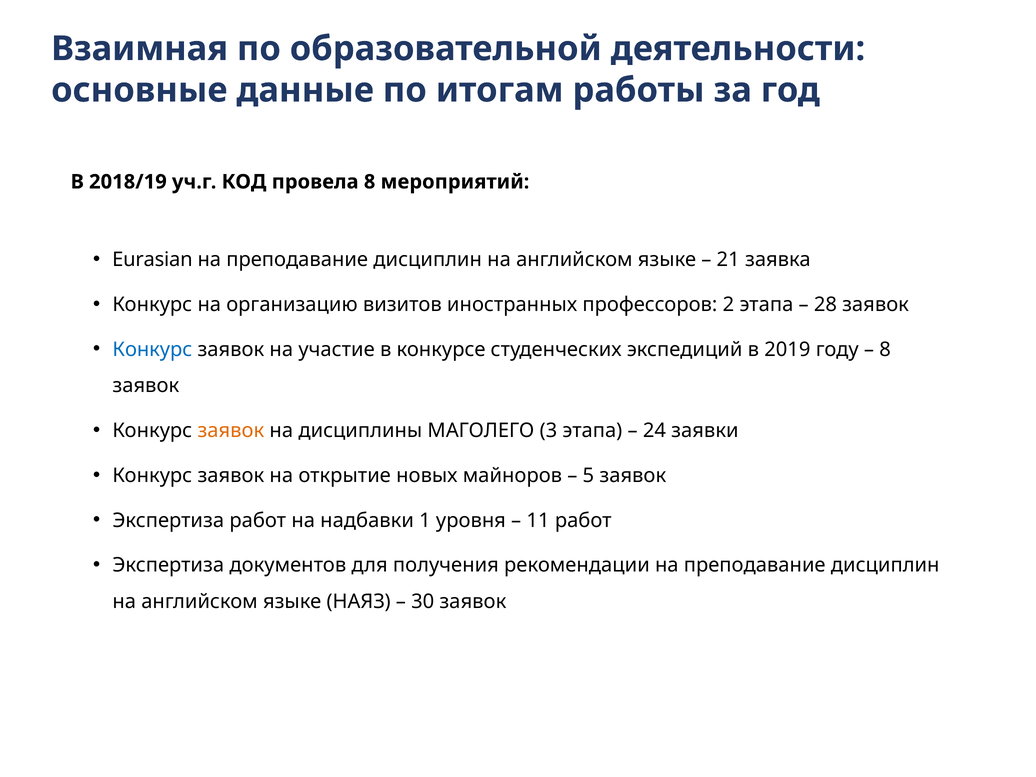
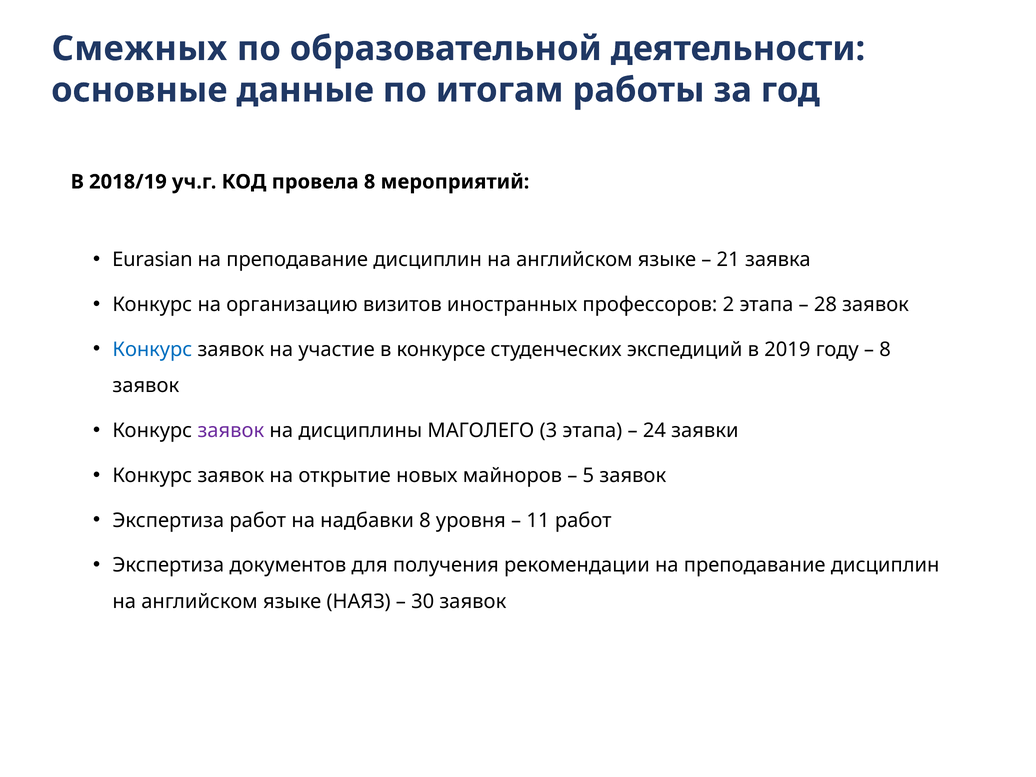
Взаимная: Взаимная -> Смежных (139, 49)
заявок colour: orange -> purple (231, 431)
надбавки 1: 1 -> 8 (425, 520)
